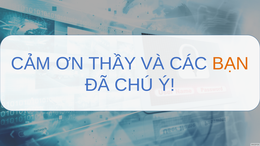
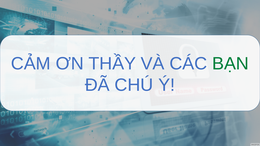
BẠN colour: orange -> green (230, 64)
